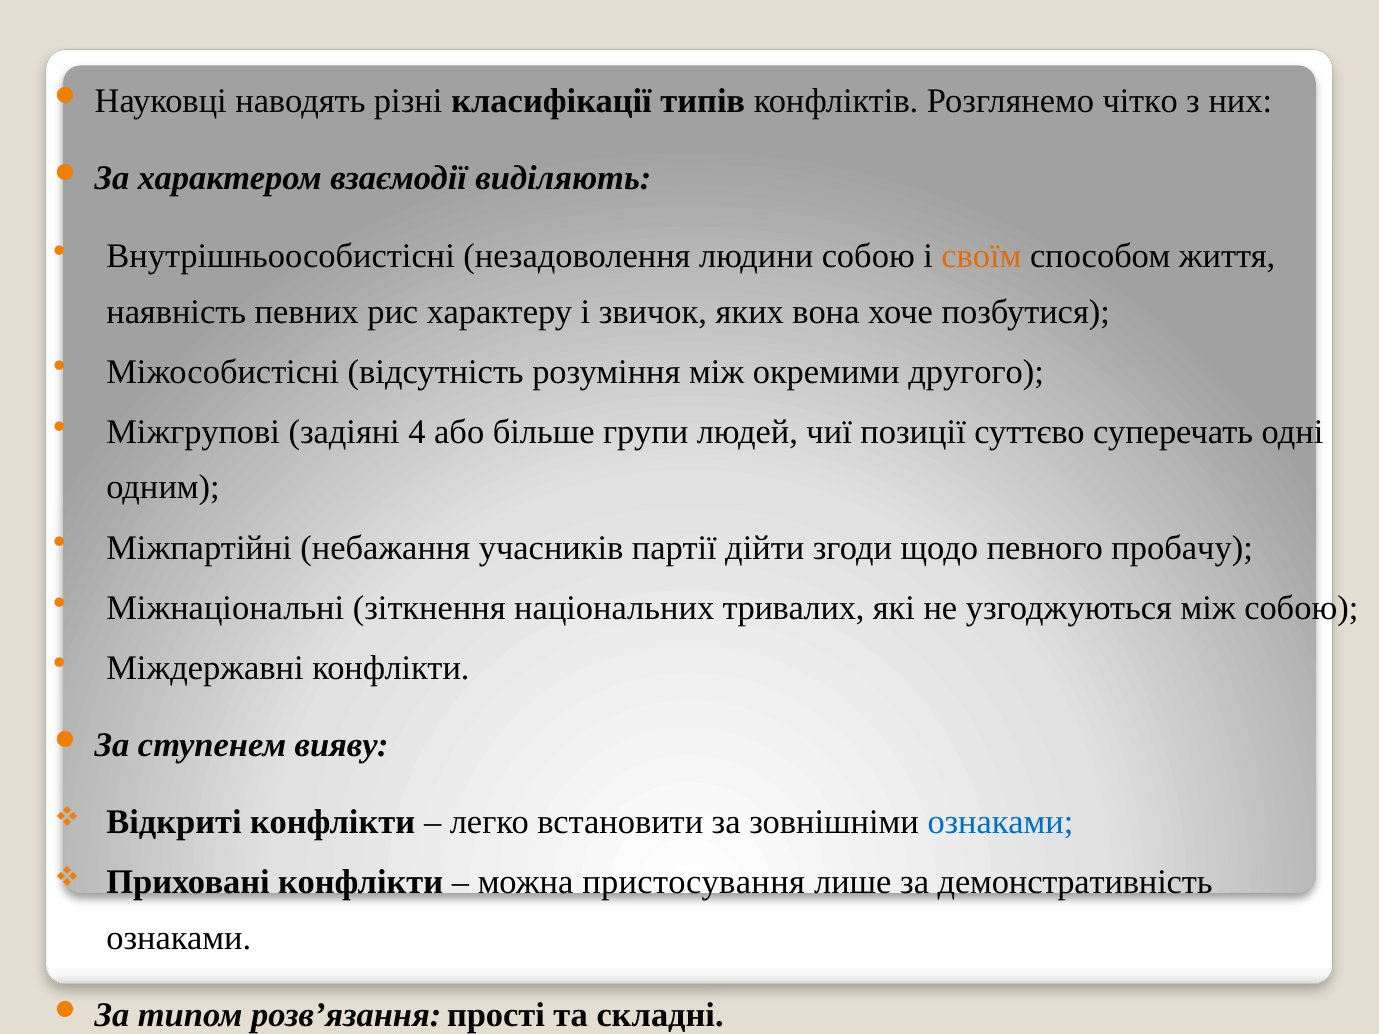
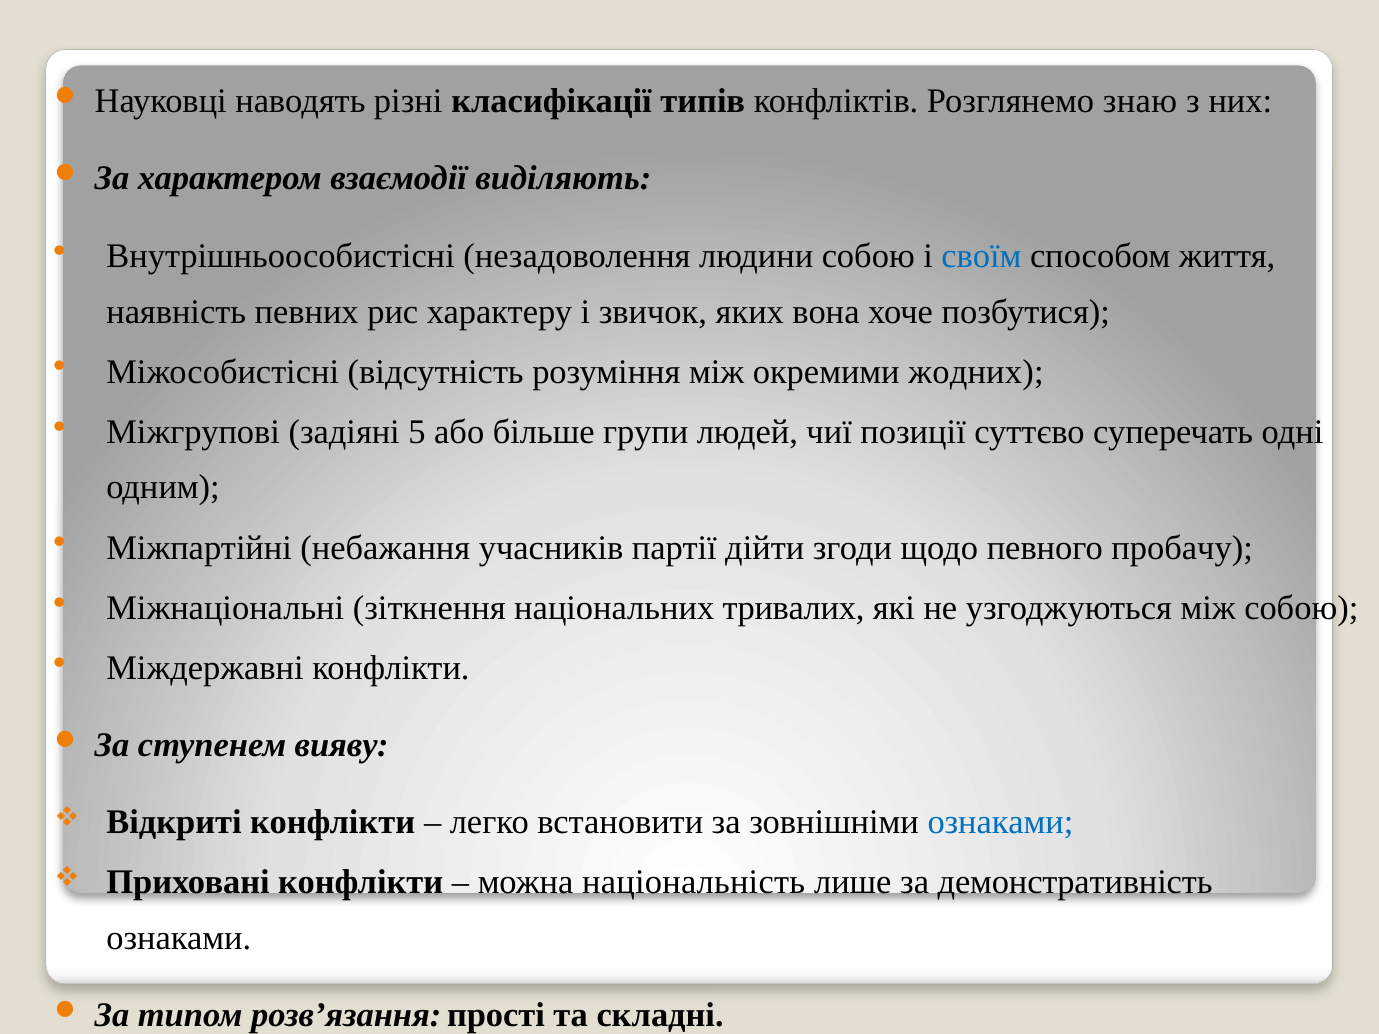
чітко: чітко -> знаю (1140, 101)
своїм colour: orange -> blue (981, 256)
другого: другого -> жодних (976, 372)
4: 4 -> 5 (417, 432)
пристосування: пристосування -> національність (694, 883)
